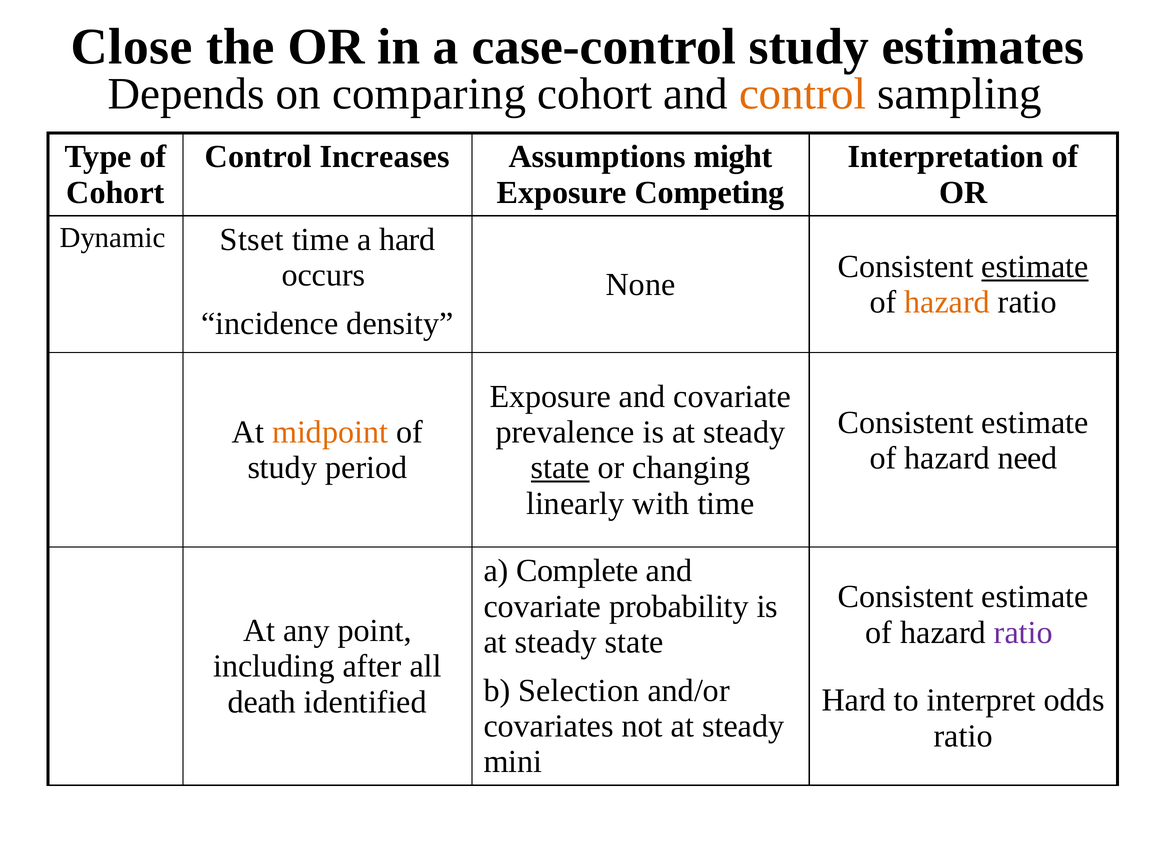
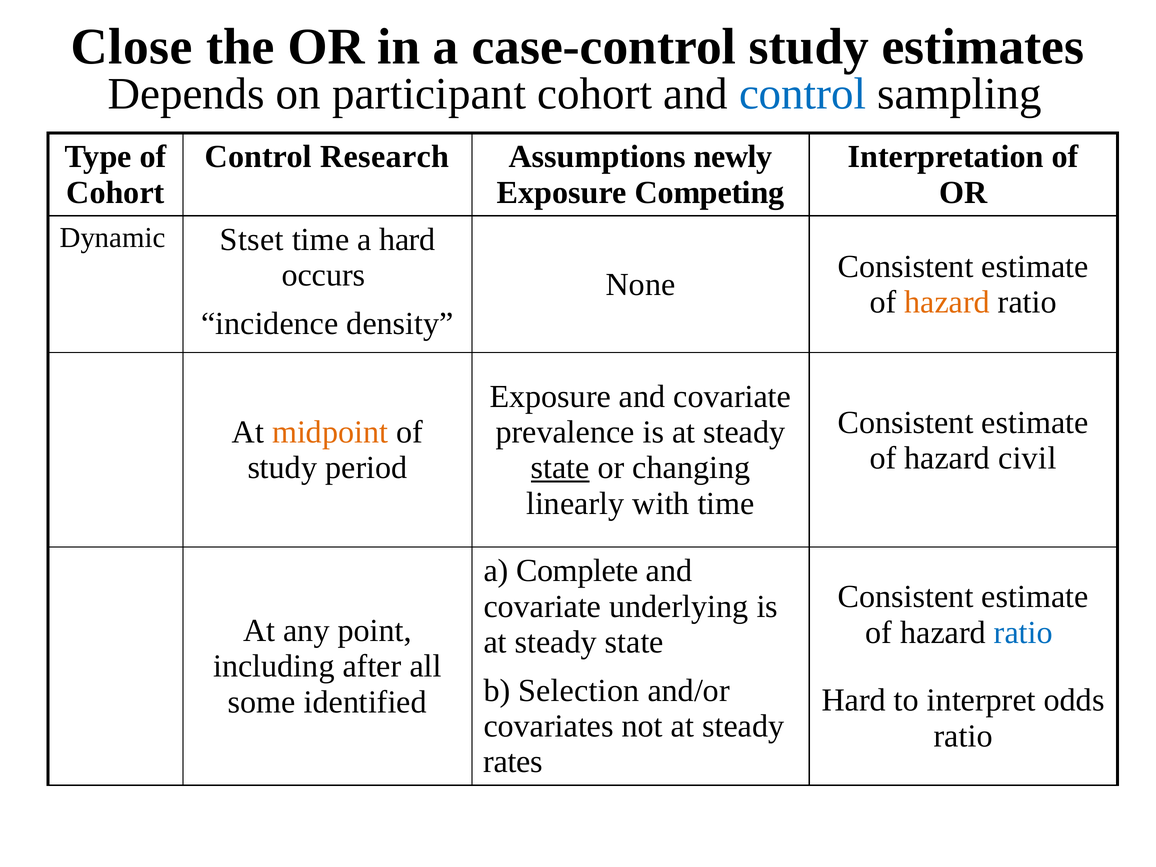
comparing: comparing -> participant (429, 94)
control colour: orange -> blue (803, 94)
Increases: Increases -> Research (385, 157)
might: might -> newly (733, 157)
estimate underline: present -> none (1035, 267)
need: need -> civil (1027, 458)
probability: probability -> underlying (679, 606)
ratio colour: purple -> blue (1023, 632)
death: death -> some (262, 702)
mini: mini -> rates (513, 762)
